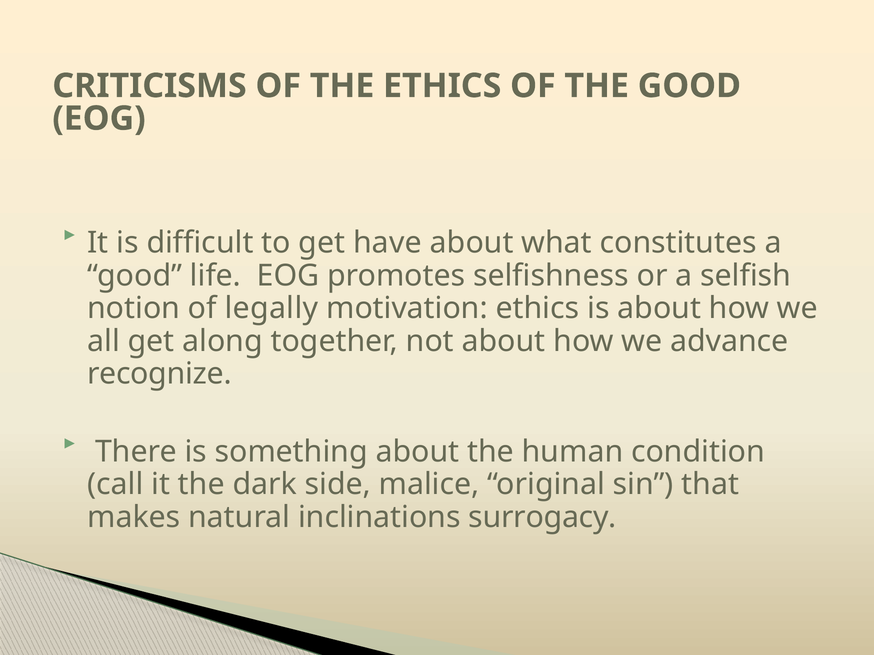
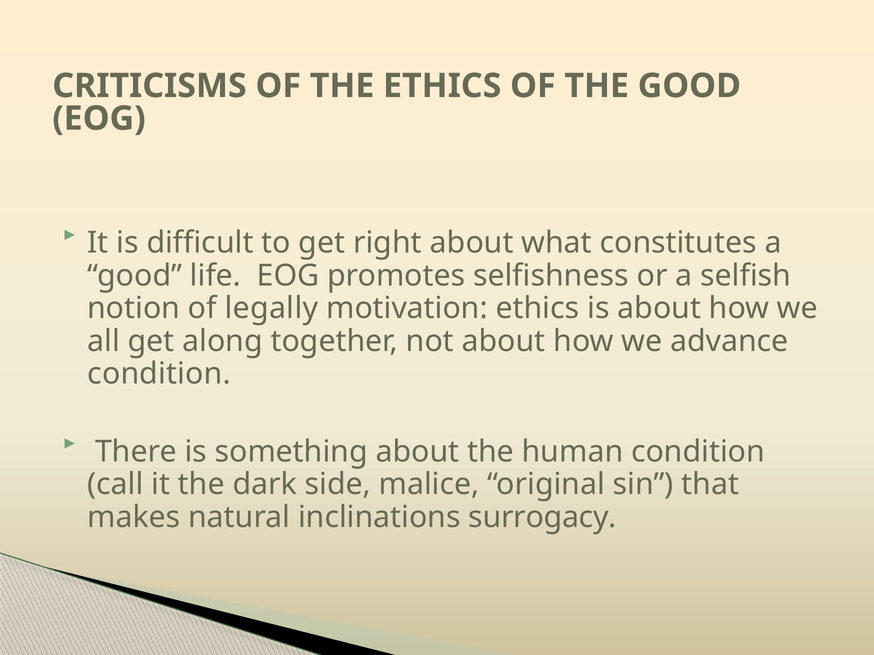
have: have -> right (387, 243)
recognize: recognize -> condition (159, 374)
